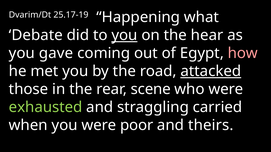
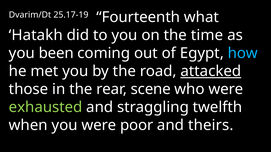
Happening: Happening -> Fourteenth (138, 17)
Debate: Debate -> Hatakh (36, 35)
you underline: present -> none (124, 35)
hear: hear -> time (207, 35)
gave: gave -> been (56, 53)
how colour: pink -> light blue (243, 53)
carried: carried -> twelfth (217, 108)
